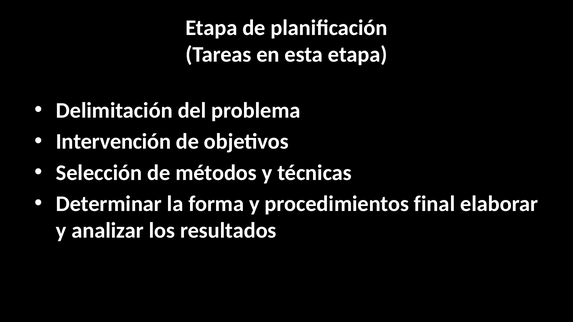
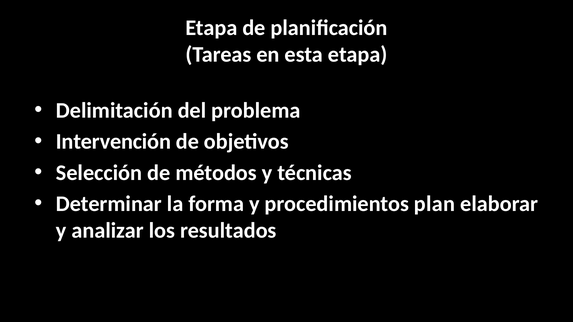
final: final -> plan (434, 204)
